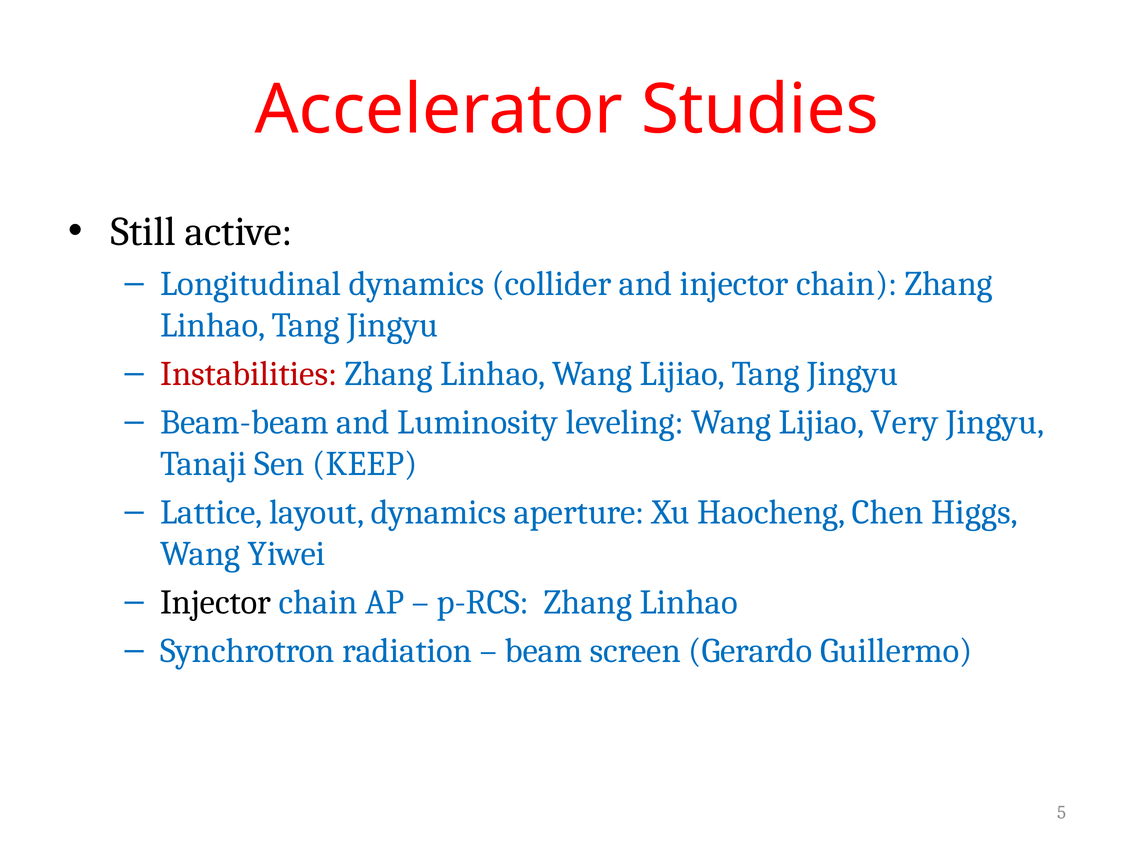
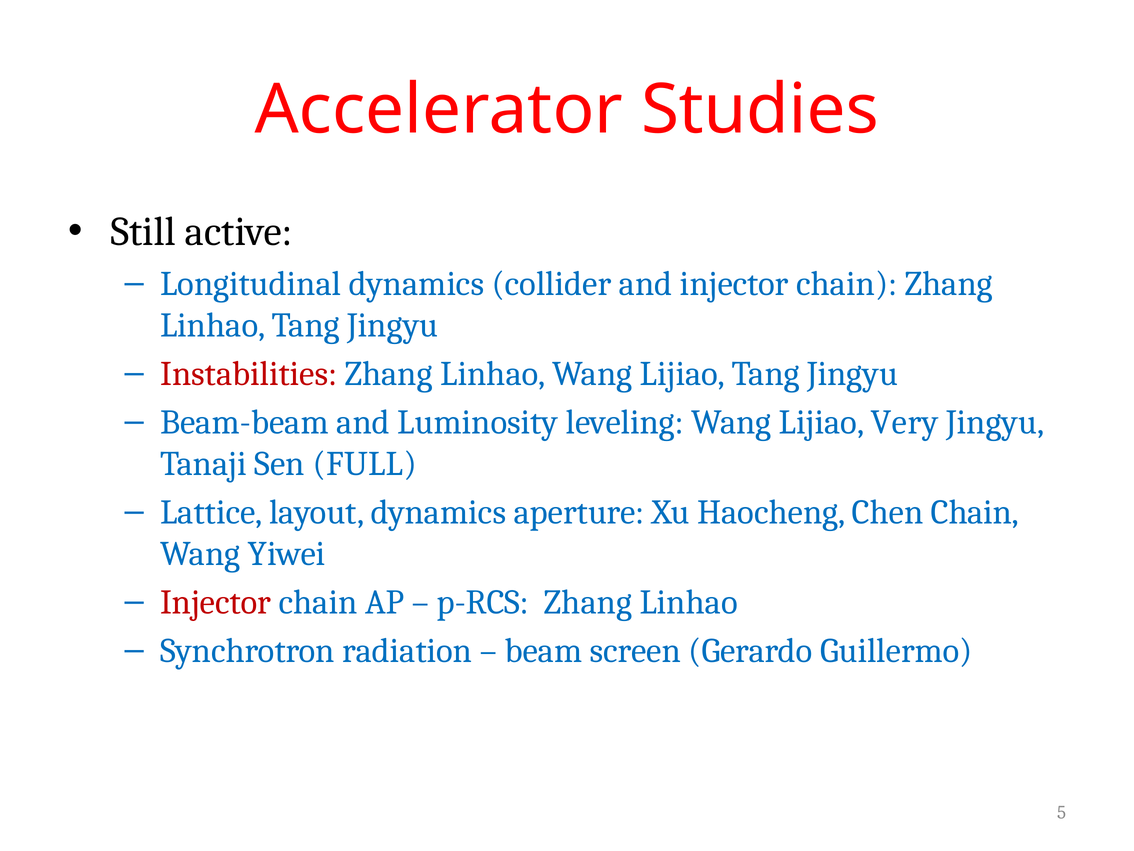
KEEP: KEEP -> FULL (365, 463)
Chen Higgs: Higgs -> Chain (975, 512)
Injector colour: black -> red (216, 602)
